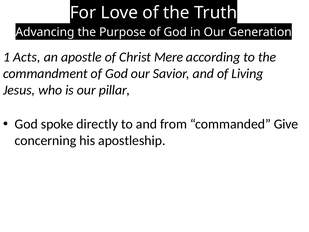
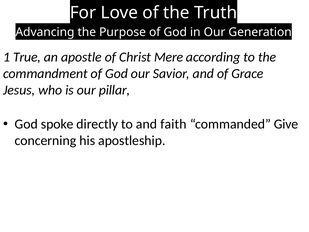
Acts: Acts -> True (27, 57)
Living: Living -> Grace (247, 74)
from: from -> faith (173, 124)
